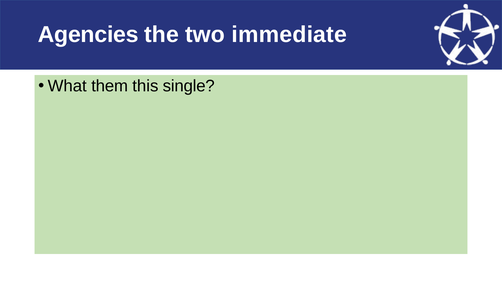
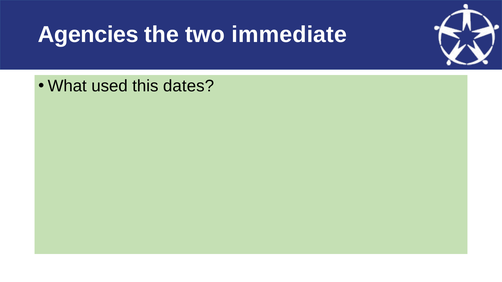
them: them -> used (110, 86)
single: single -> dates (189, 86)
